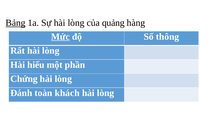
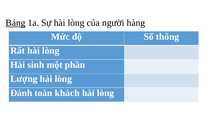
quảng: quảng -> người (113, 23)
Mức underline: present -> none (60, 36)
hiểu: hiểu -> sinh (36, 65)
Chứng: Chứng -> Lượng (24, 79)
